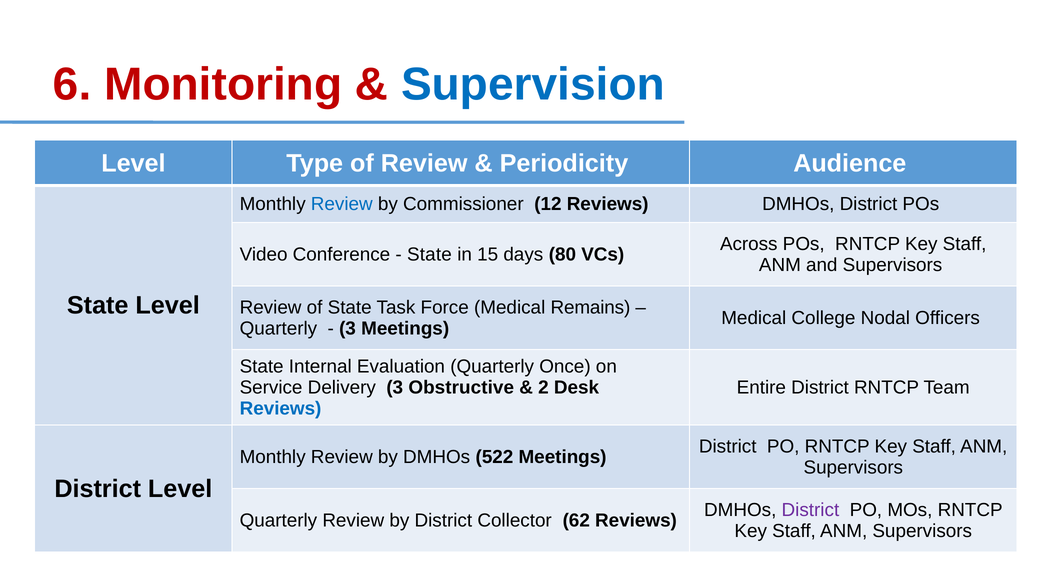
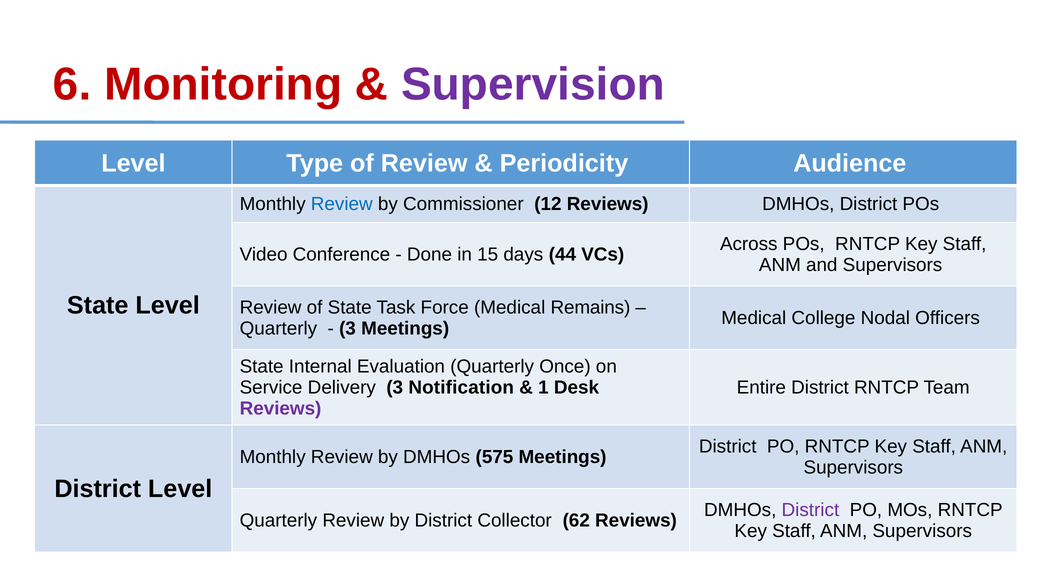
Supervision colour: blue -> purple (533, 84)
State: State -> Done (430, 255)
80: 80 -> 44 (562, 255)
Obstructive: Obstructive -> Notification (461, 388)
2: 2 -> 1 (543, 388)
Reviews colour: blue -> purple (281, 409)
522: 522 -> 575 (494, 457)
